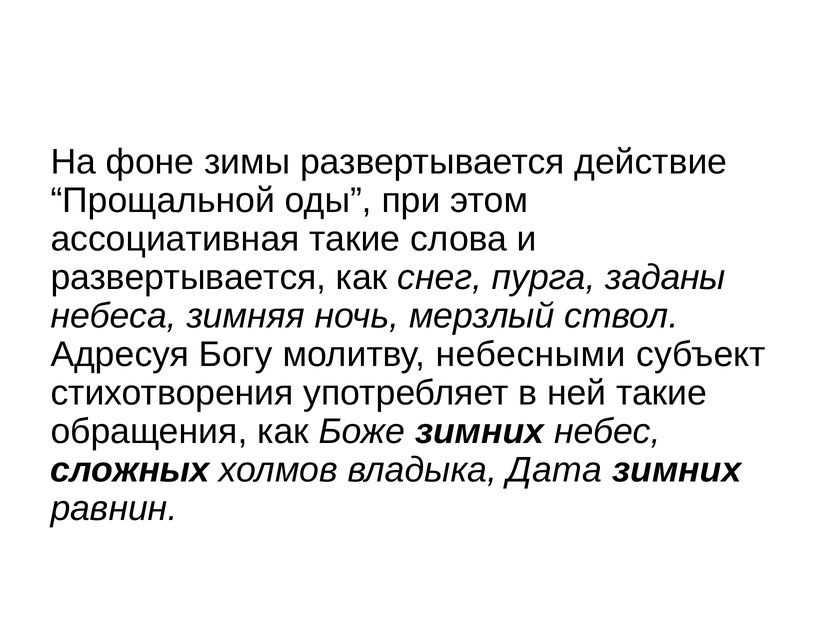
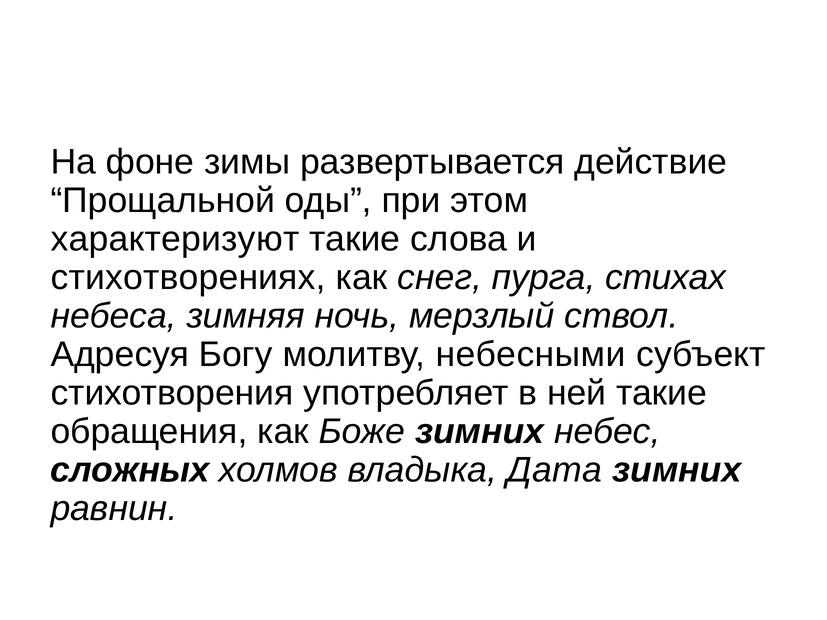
ассоциативная: ассоциативная -> характеризуют (175, 239)
развертывается: развертывается -> стихотворениях (188, 278)
заданы: заданы -> стихах (666, 278)
